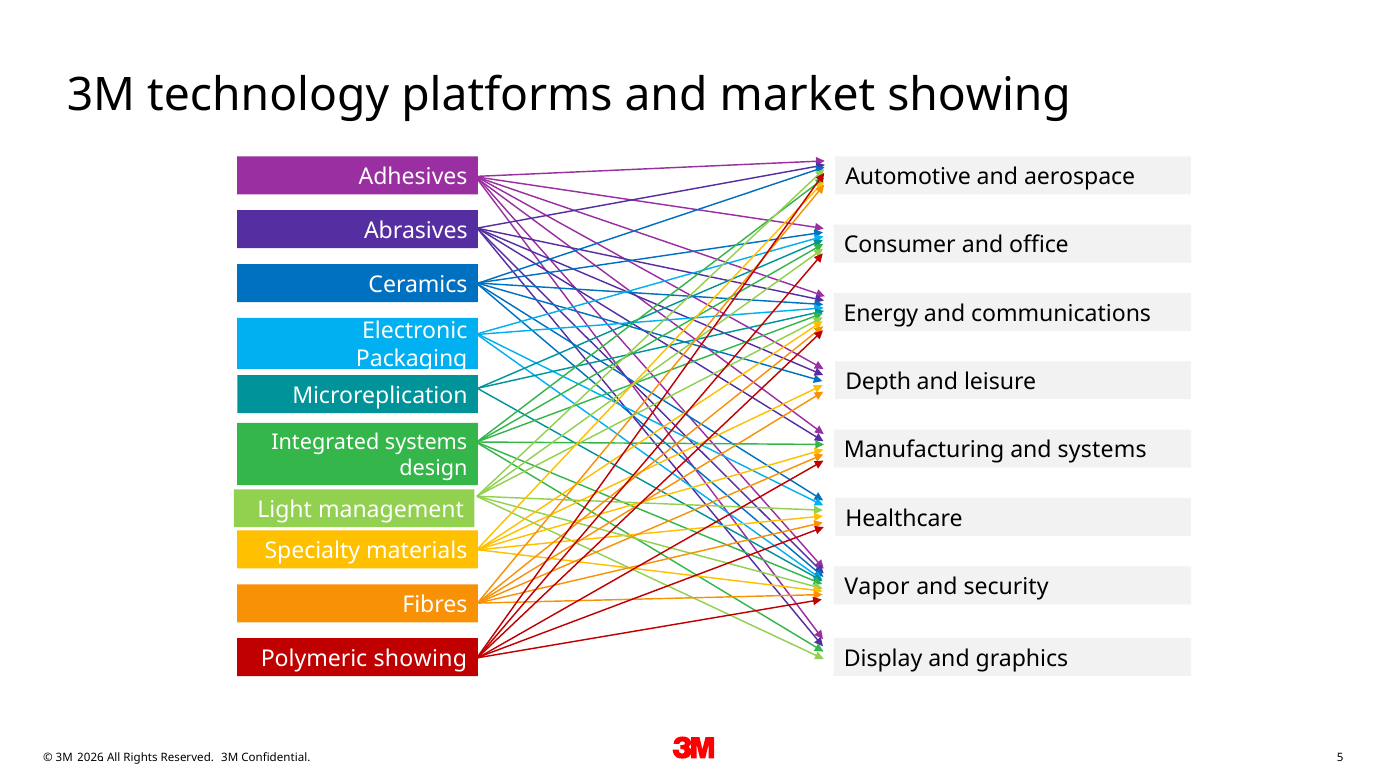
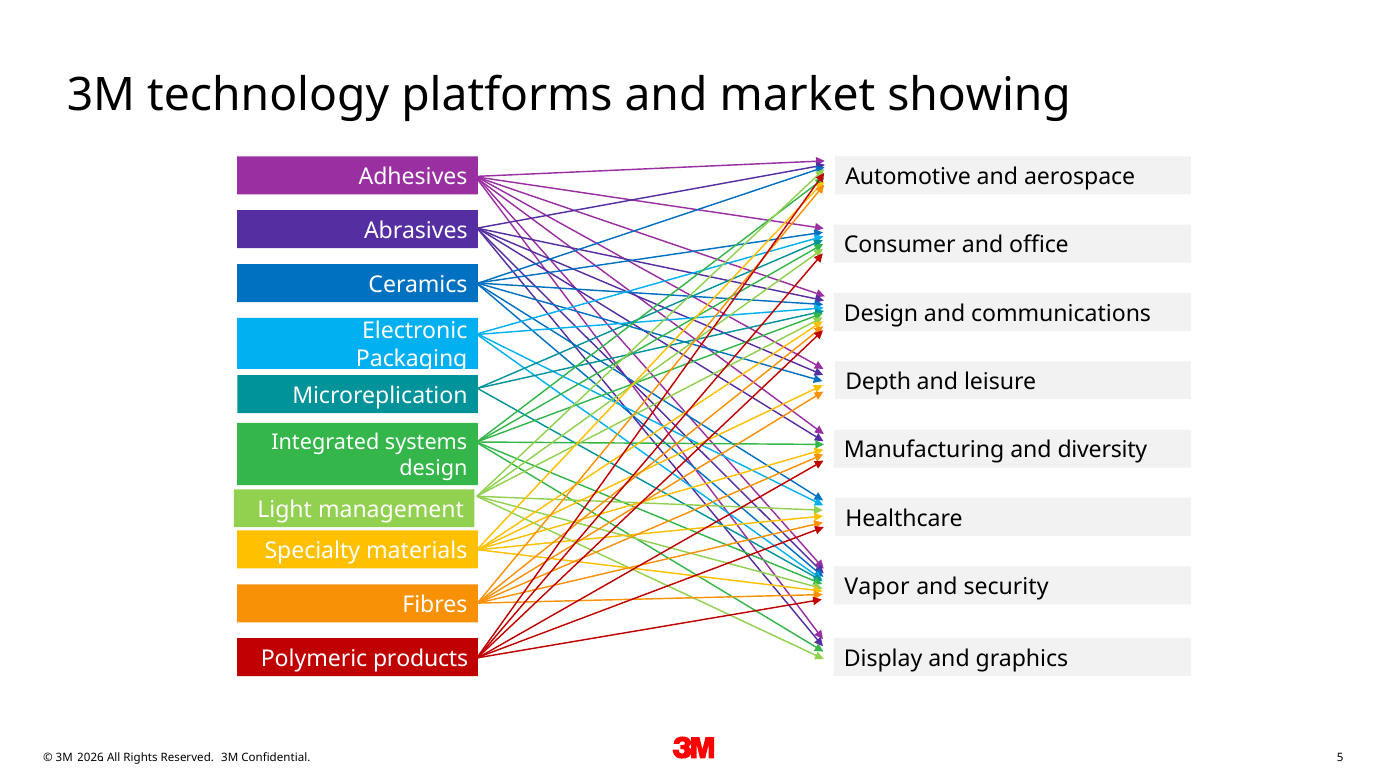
Energy: Energy -> Design (881, 314)
and systems: systems -> diversity (1102, 450)
Polymeric showing: showing -> products (421, 659)
